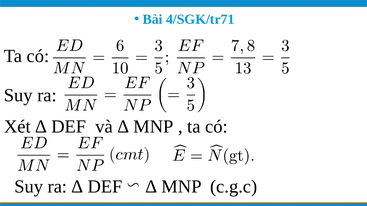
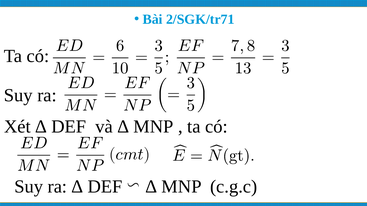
4/SGK/tr71: 4/SGK/tr71 -> 2/SGK/tr71 (200, 19)
